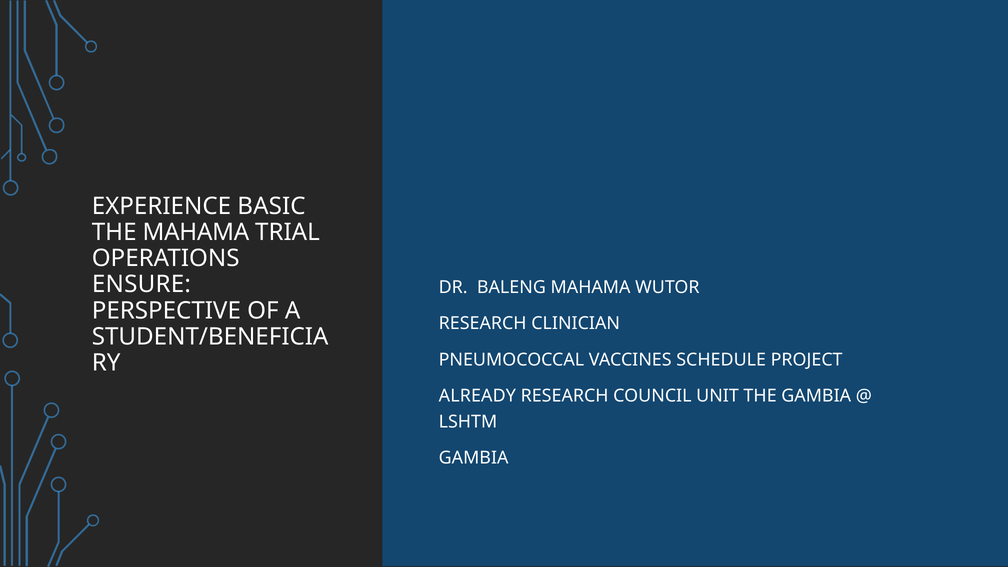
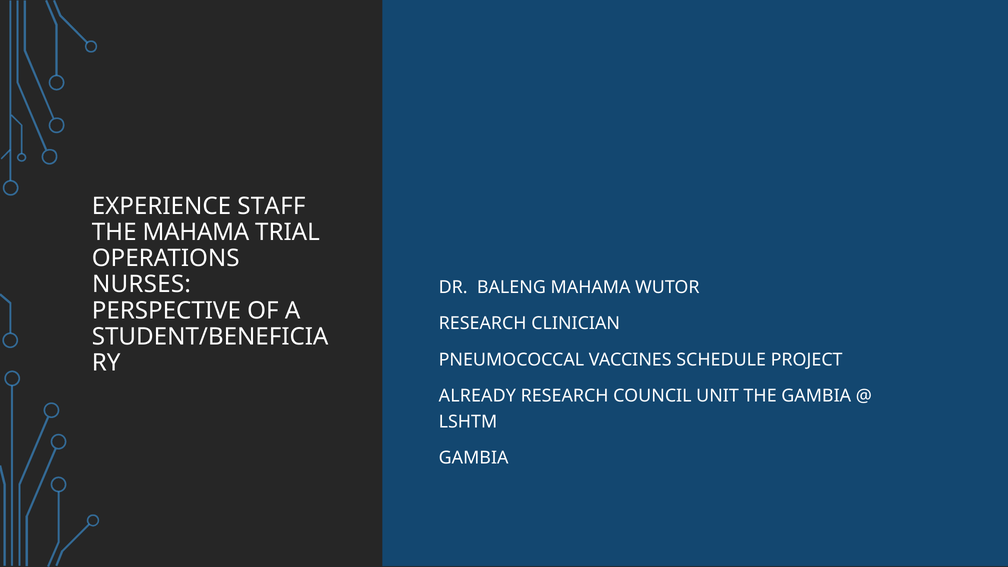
BASIC: BASIC -> STAFF (271, 206)
ENSURE: ENSURE -> NURSES (141, 284)
